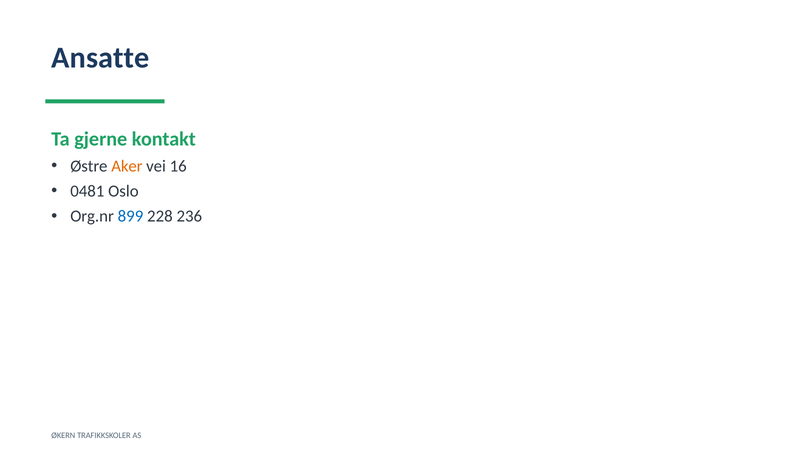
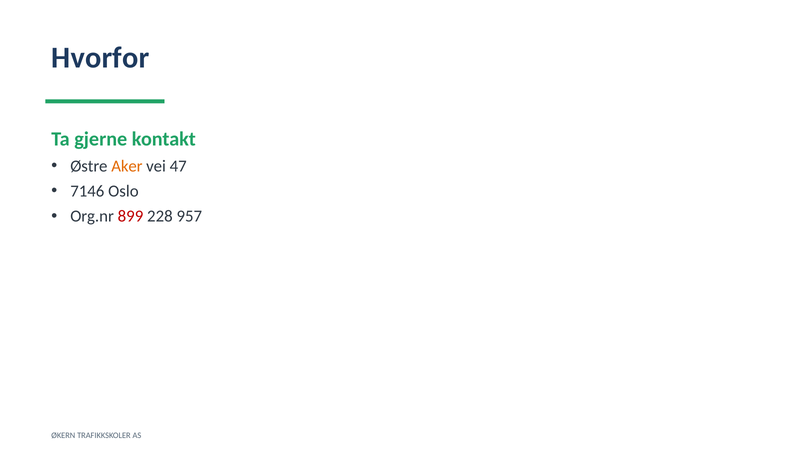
Ansatte: Ansatte -> Hvorfor (100, 58)
16: 16 -> 47 (178, 166)
0481: 0481 -> 7146 (87, 191)
899 colour: blue -> red (130, 216)
236: 236 -> 957 (189, 216)
